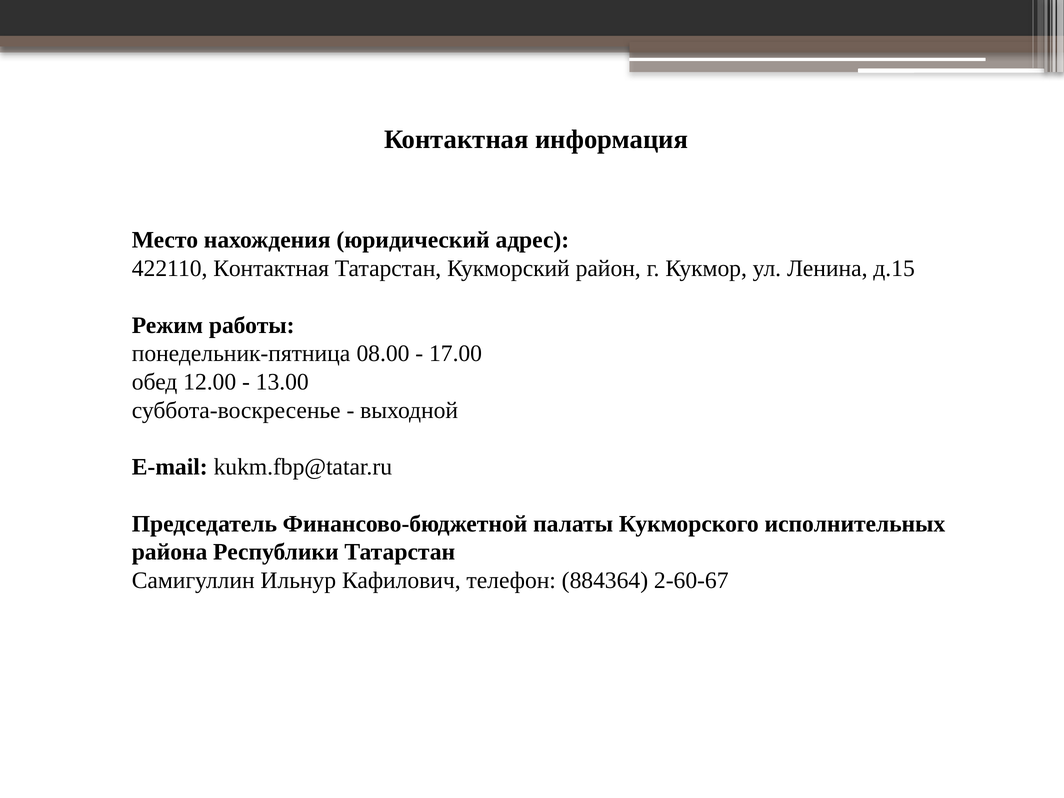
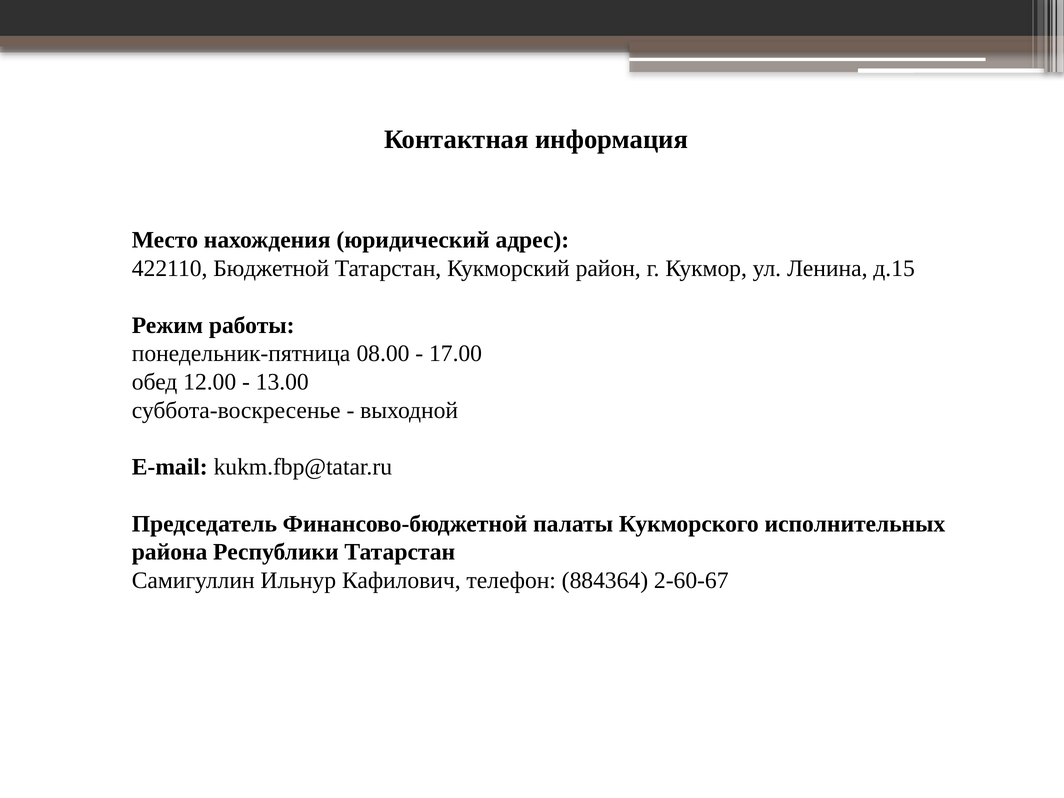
422110 Контактная: Контактная -> Бюджетной (271, 269)
